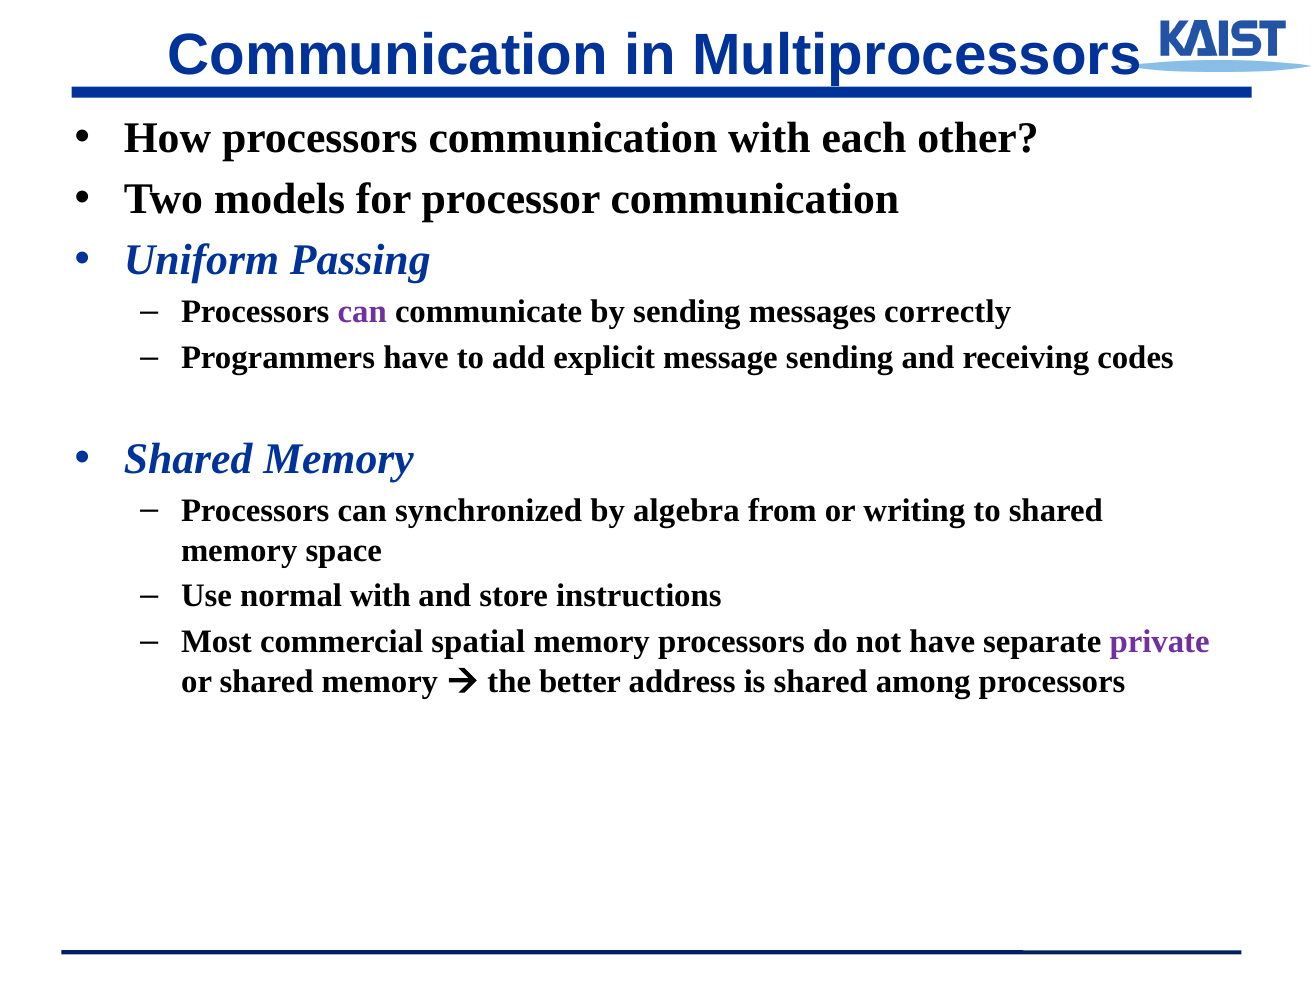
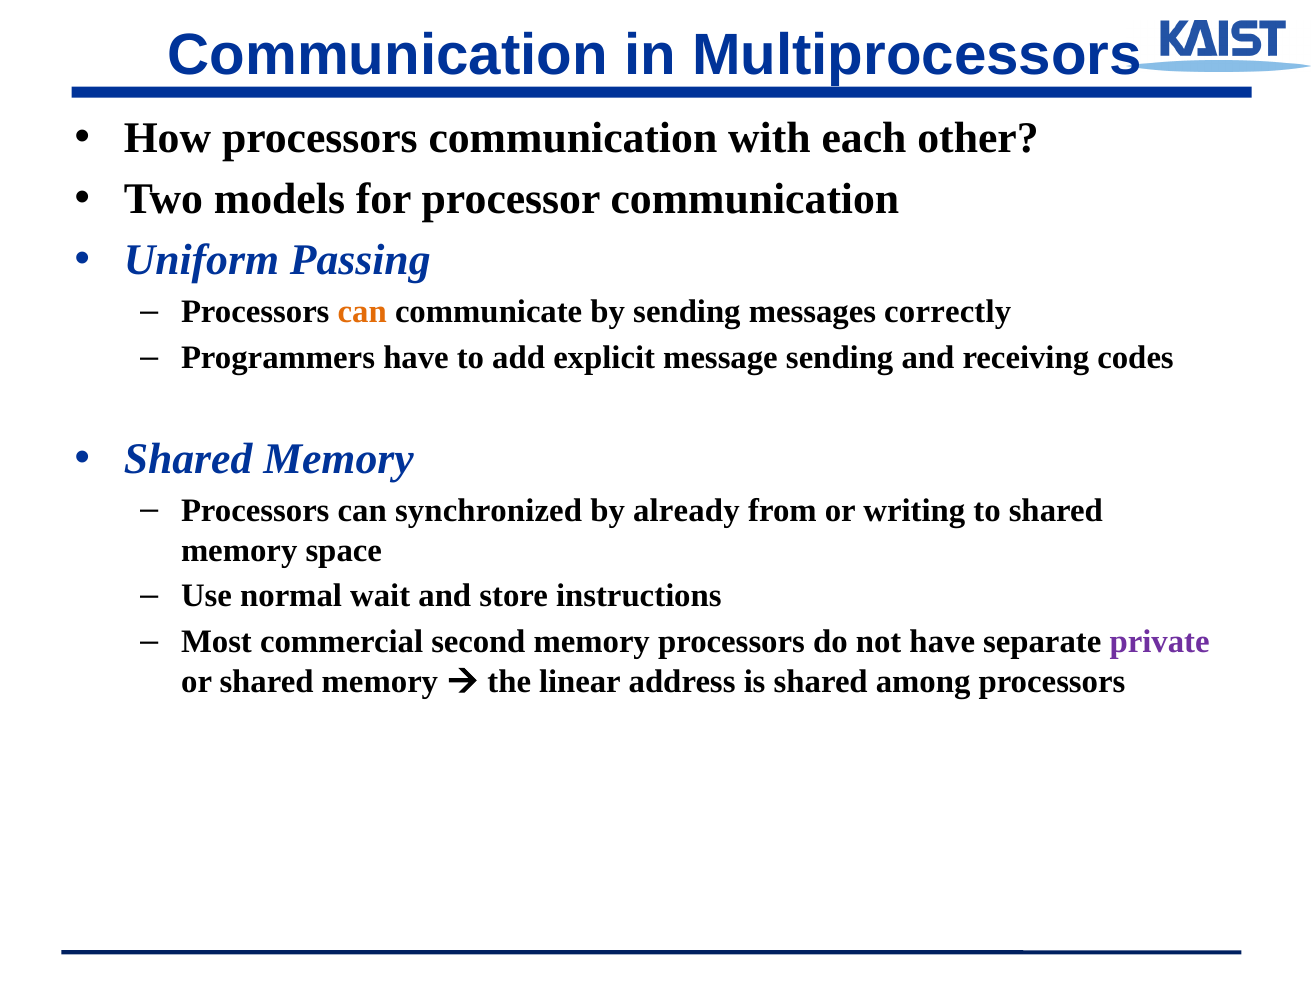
can colour: purple -> orange (362, 312)
algebra: algebra -> already (686, 511)
normal with: with -> wait (380, 596)
spatial: spatial -> second (478, 642)
better: better -> linear (580, 681)
